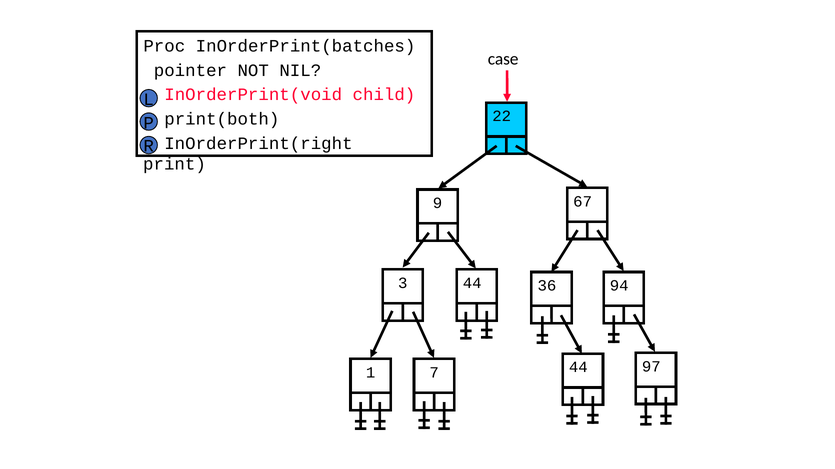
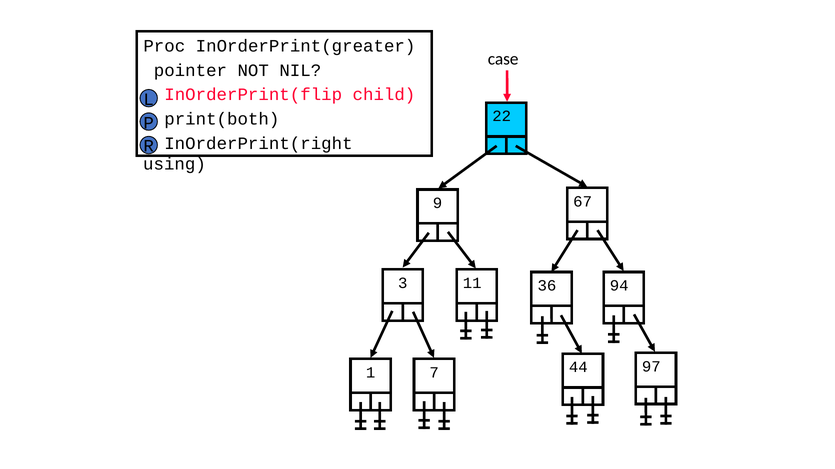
InOrderPrint(batches: InOrderPrint(batches -> InOrderPrint(greater (306, 46)
InOrderPrint(void: InOrderPrint(void -> InOrderPrint(flip (253, 95)
print: print -> using (174, 164)
3 44: 44 -> 11 (472, 283)
